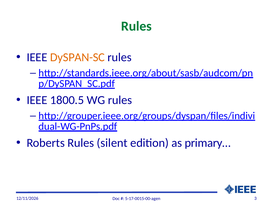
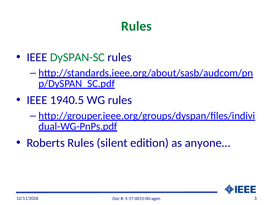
DySPAN-SC colour: orange -> green (77, 57)
1800.5: 1800.5 -> 1940.5 (67, 100)
primary…: primary… -> anyone… (208, 143)
